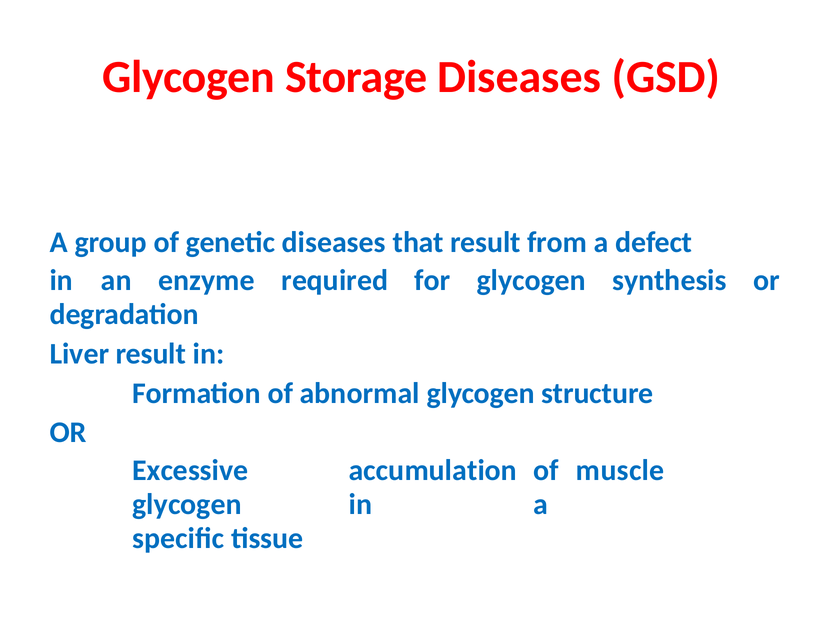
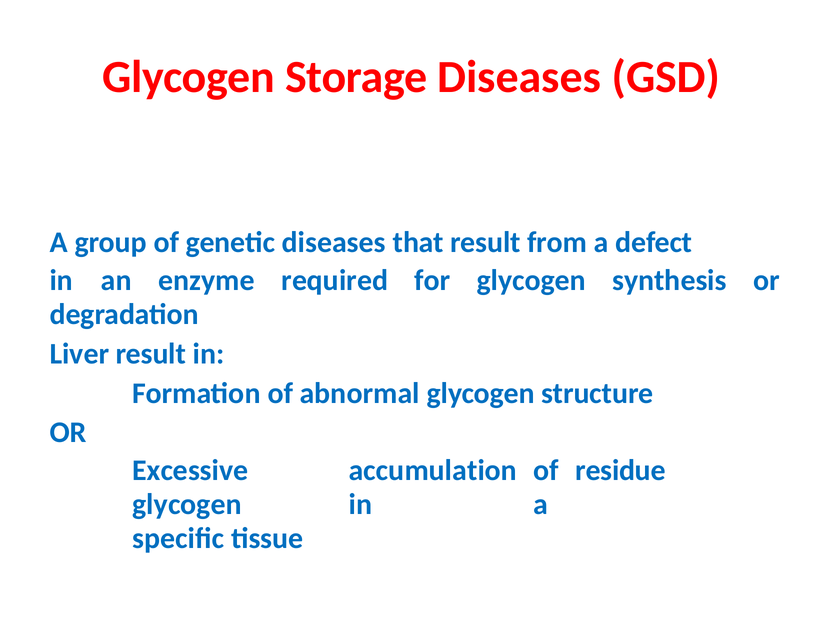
muscle: muscle -> residue (620, 470)
